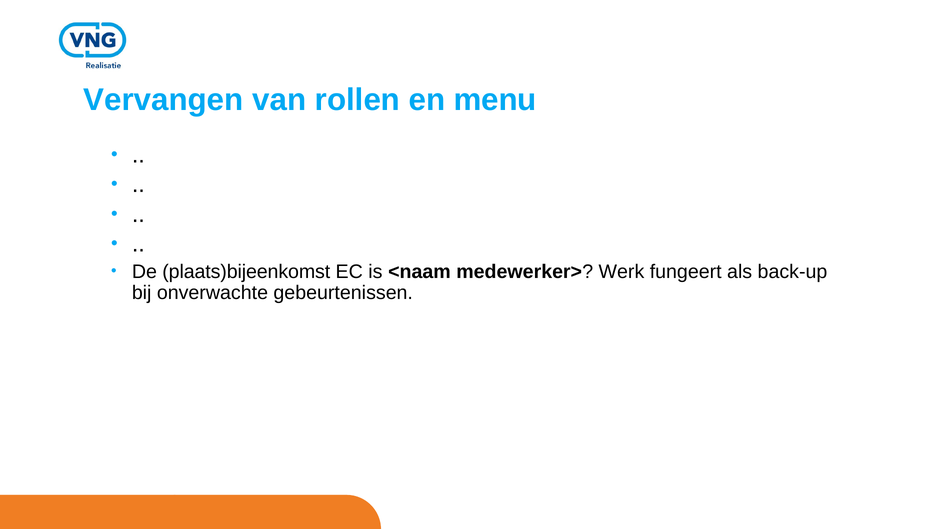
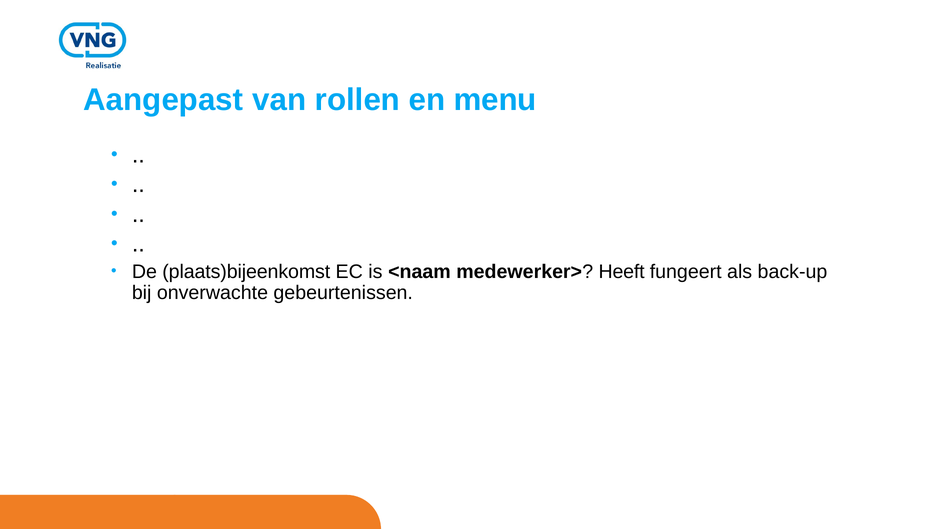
Vervangen: Vervangen -> Aangepast (163, 100)
Werk: Werk -> Heeft (622, 271)
